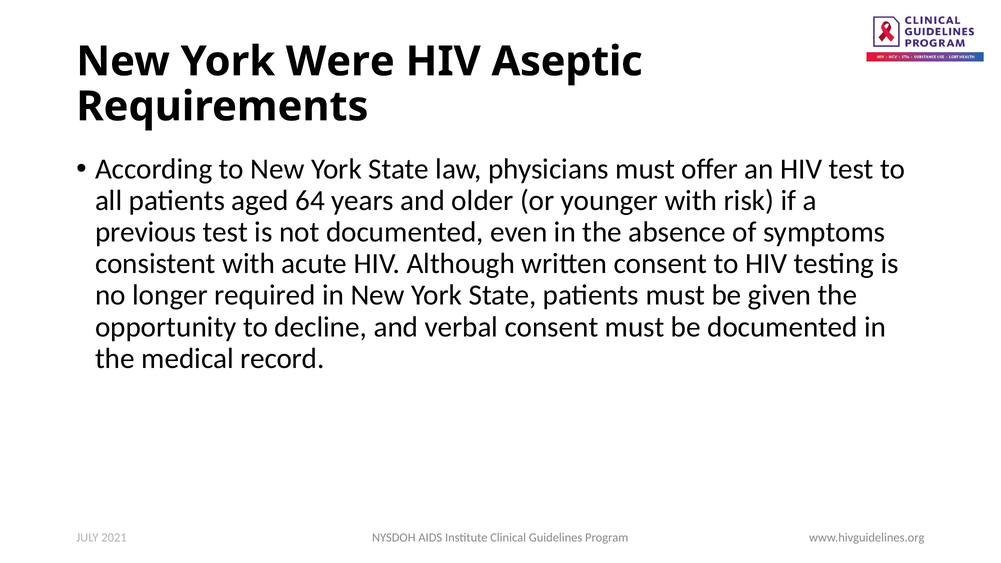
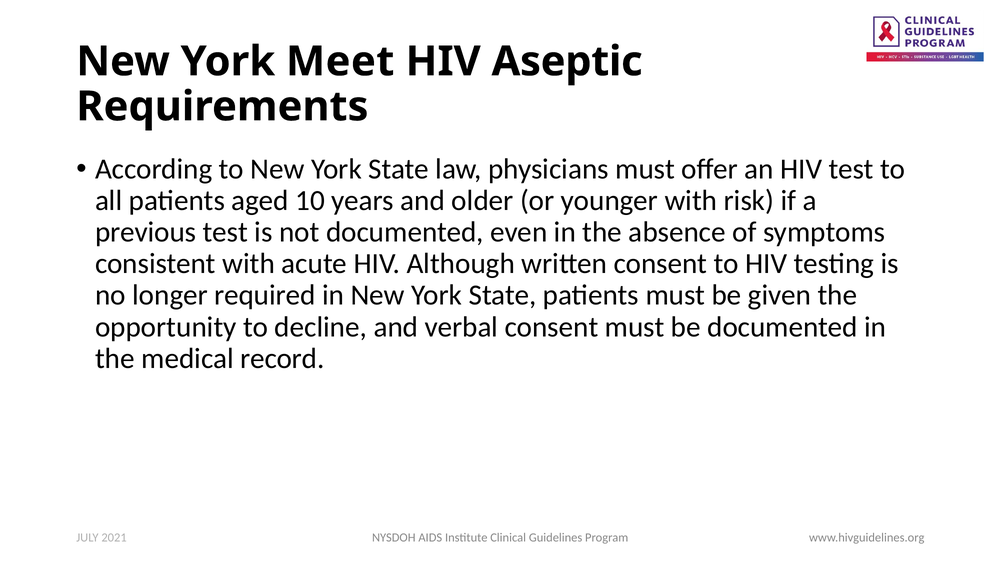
Were: Were -> Meet (340, 62)
64: 64 -> 10 (310, 201)
